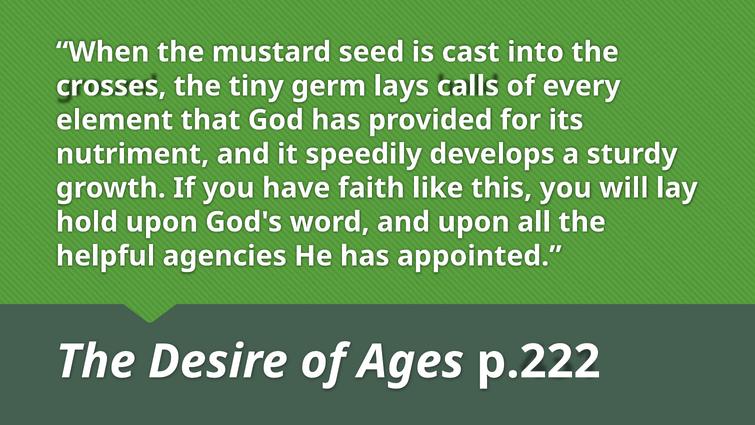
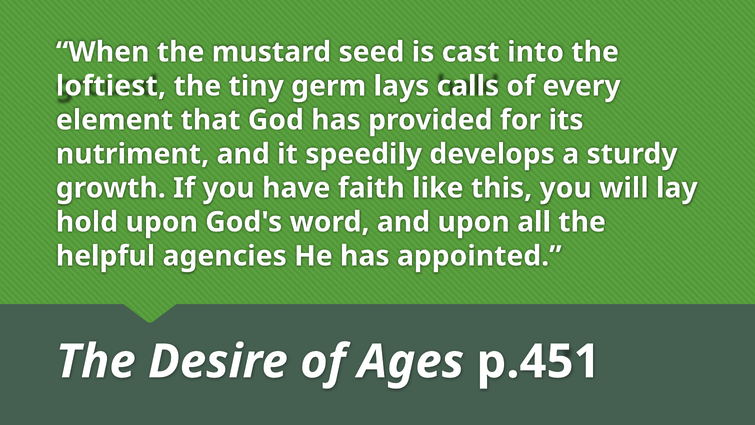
crosses: crosses -> loftiest (111, 86)
p.222: p.222 -> p.451 (538, 361)
